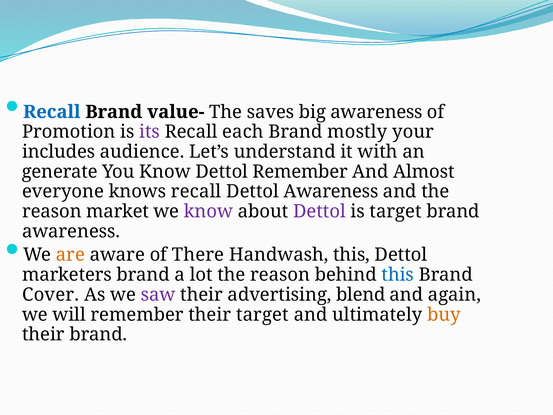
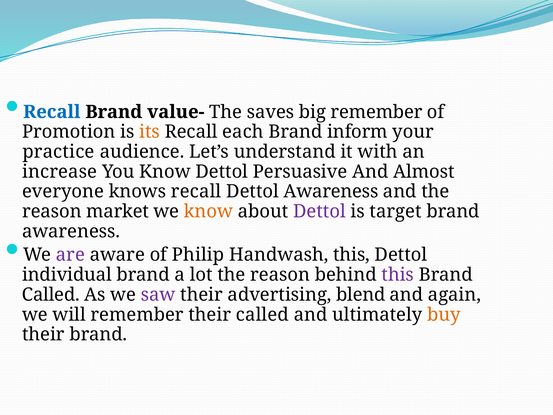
big awareness: awareness -> remember (377, 112)
its colour: purple -> orange (150, 132)
mostly: mostly -> inform (357, 132)
includes: includes -> practice (58, 152)
generate: generate -> increase (60, 172)
Dettol Remember: Remember -> Persuasive (300, 172)
know colour: purple -> orange (208, 211)
are colour: orange -> purple (70, 255)
There: There -> Philip (198, 255)
marketers: marketers -> individual (67, 275)
this colour: blue -> purple (398, 275)
Cover: Cover -> Called (51, 295)
their target: target -> called (262, 314)
